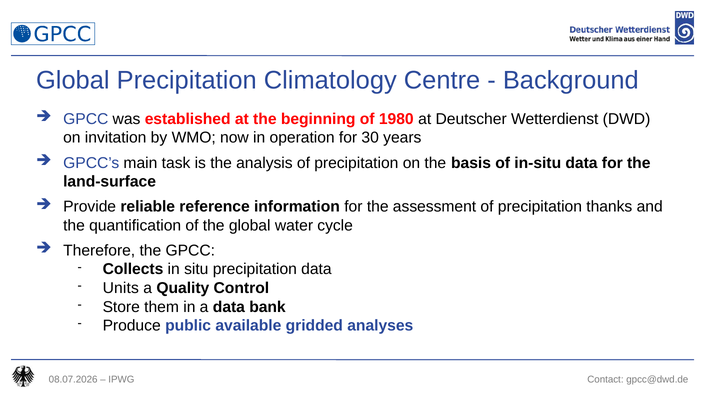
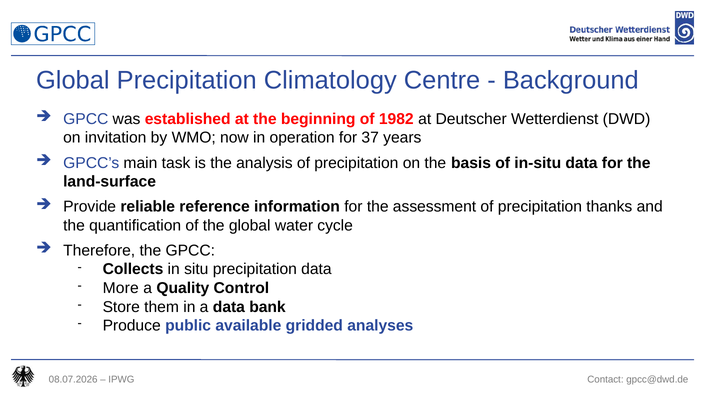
1980: 1980 -> 1982 (396, 119)
30: 30 -> 37 (370, 138)
Units: Units -> More (121, 288)
